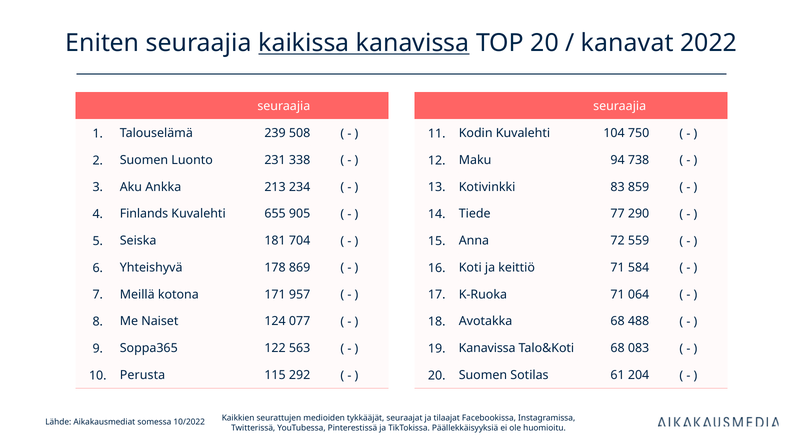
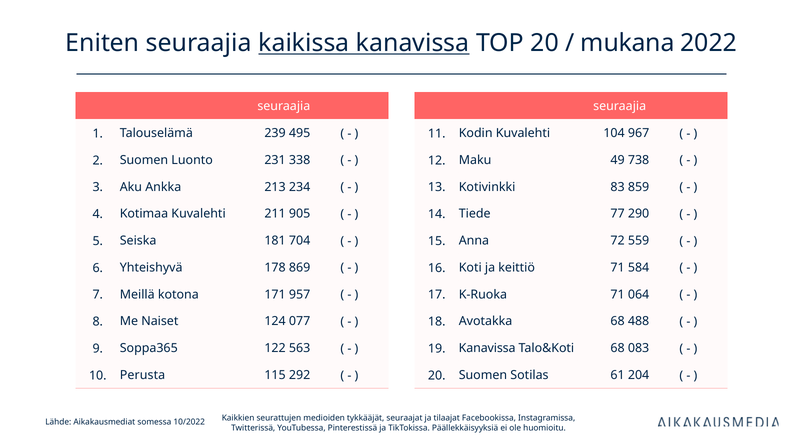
kanavat: kanavat -> mukana (628, 43)
508: 508 -> 495 (300, 133)
750: 750 -> 967 (639, 133)
94: 94 -> 49 (618, 160)
Finlands: Finlands -> Kotimaa (144, 214)
655: 655 -> 211 (275, 214)
